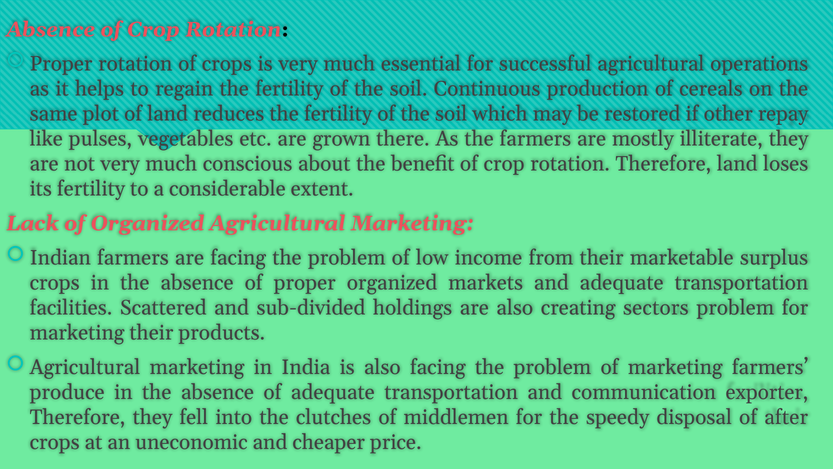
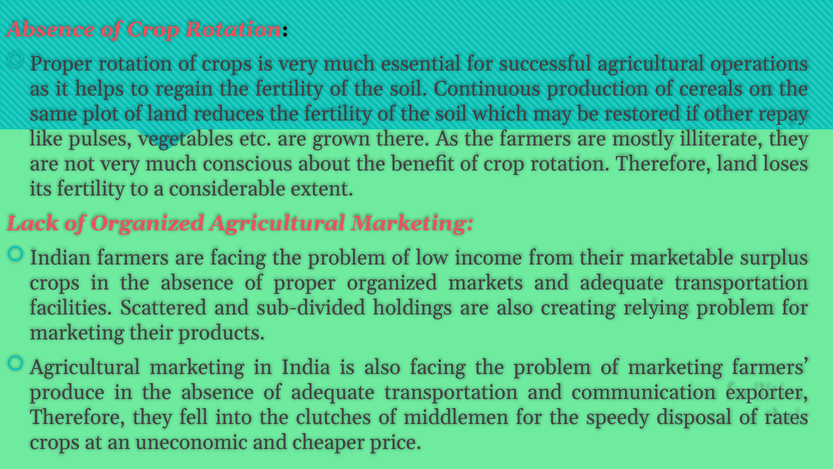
sectors: sectors -> relying (656, 308)
after: after -> rates (786, 417)
